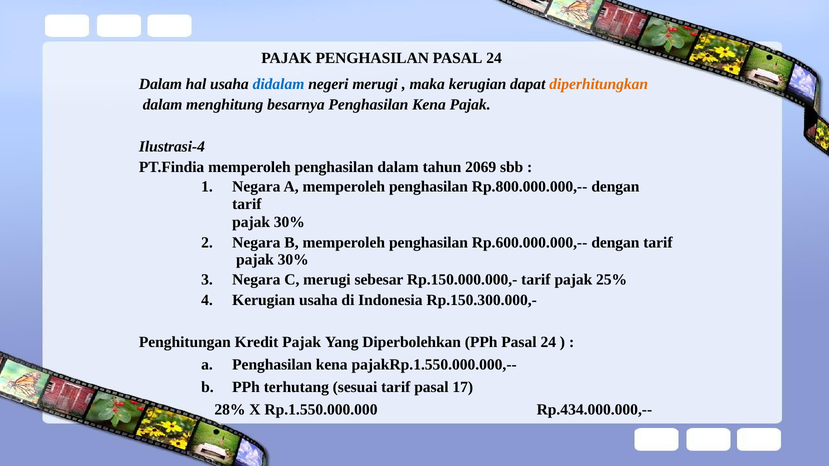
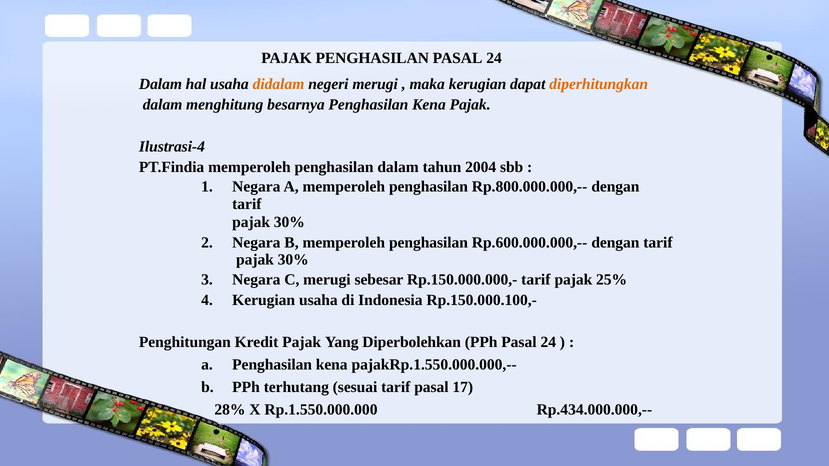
didalam colour: blue -> orange (279, 84)
2069: 2069 -> 2004 (481, 167)
Rp.150.300.000,-: Rp.150.300.000,- -> Rp.150.000.100,- (482, 300)
